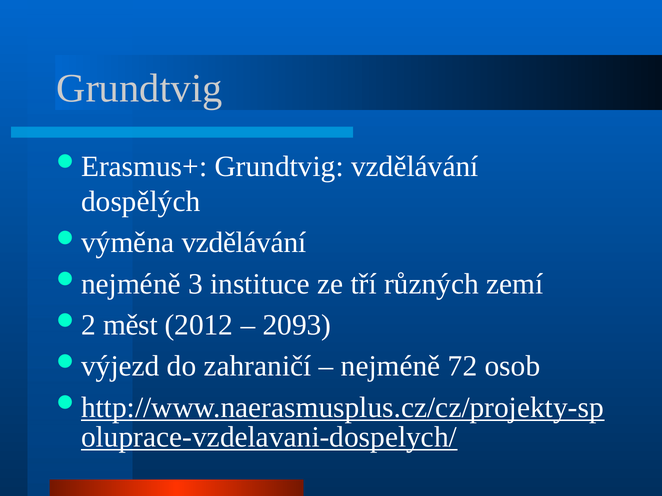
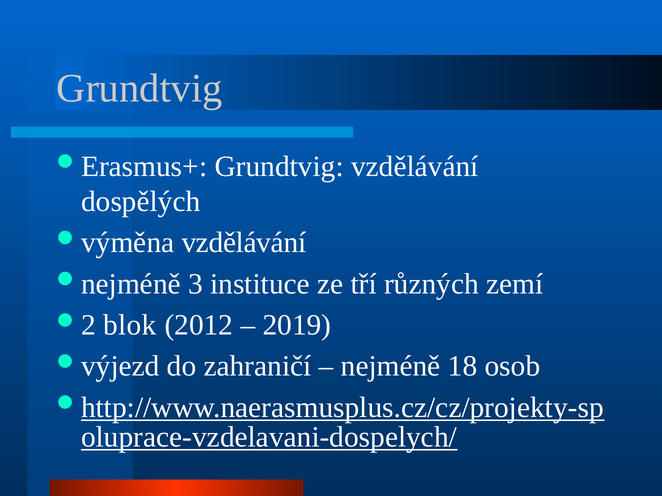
měst: měst -> blok (130, 325)
2093: 2093 -> 2019 (297, 325)
72: 72 -> 18 (463, 367)
